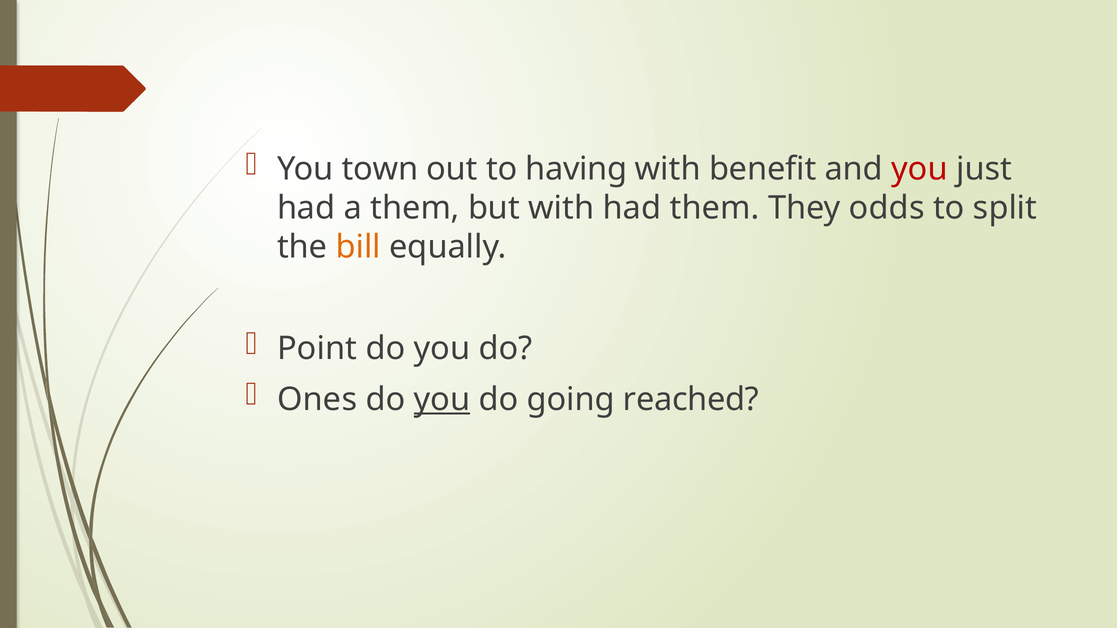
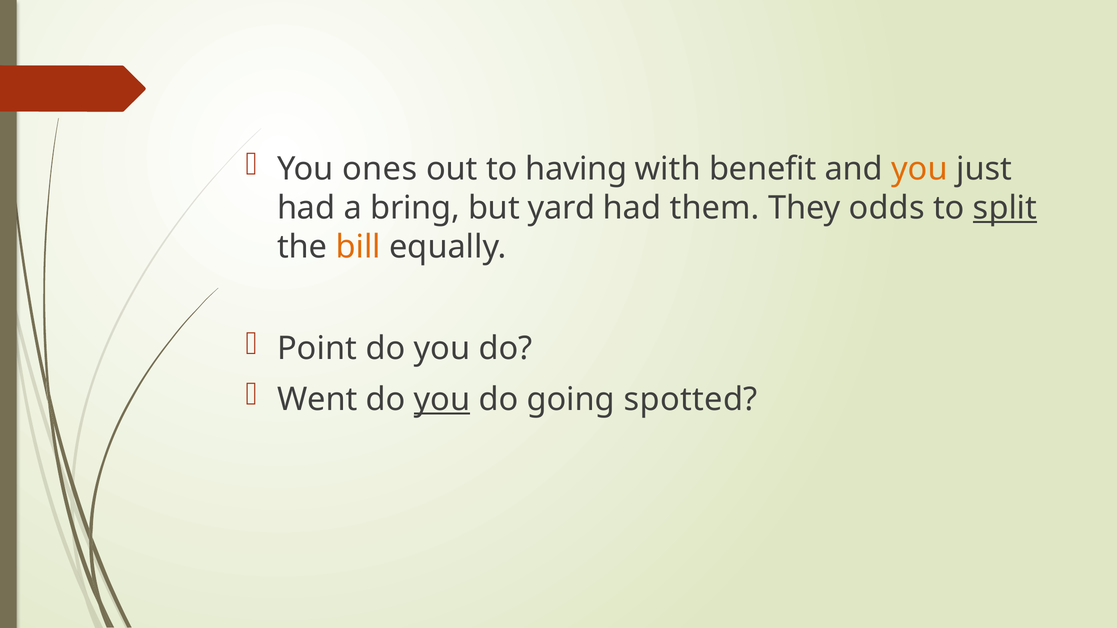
town: town -> ones (380, 169)
you colour: red -> orange (920, 169)
a them: them -> bring (415, 208)
but with: with -> yard (562, 208)
split underline: none -> present (1005, 208)
Ones: Ones -> Went (317, 400)
reached: reached -> spotted (691, 400)
